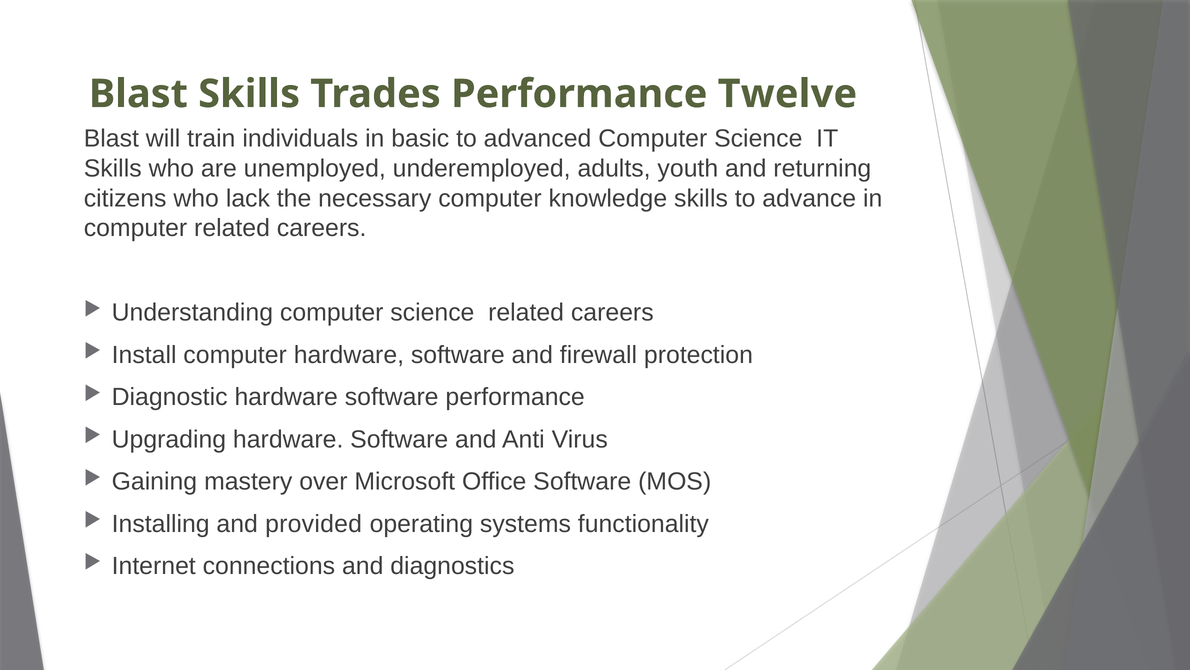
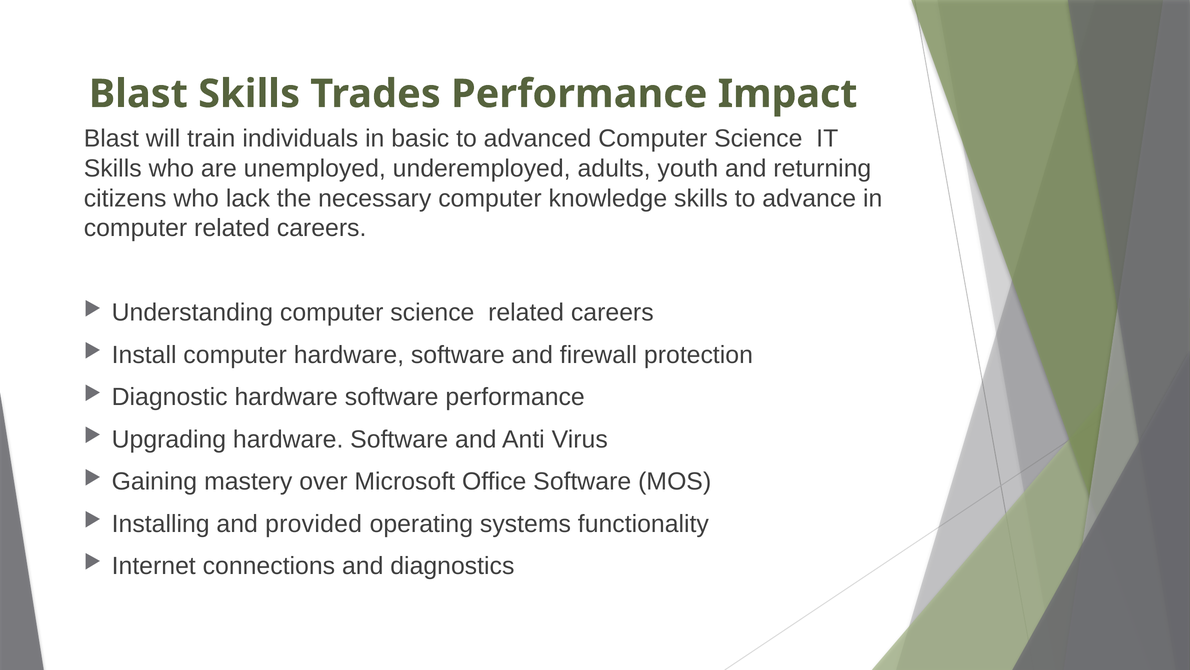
Twelve: Twelve -> Impact (788, 94)
